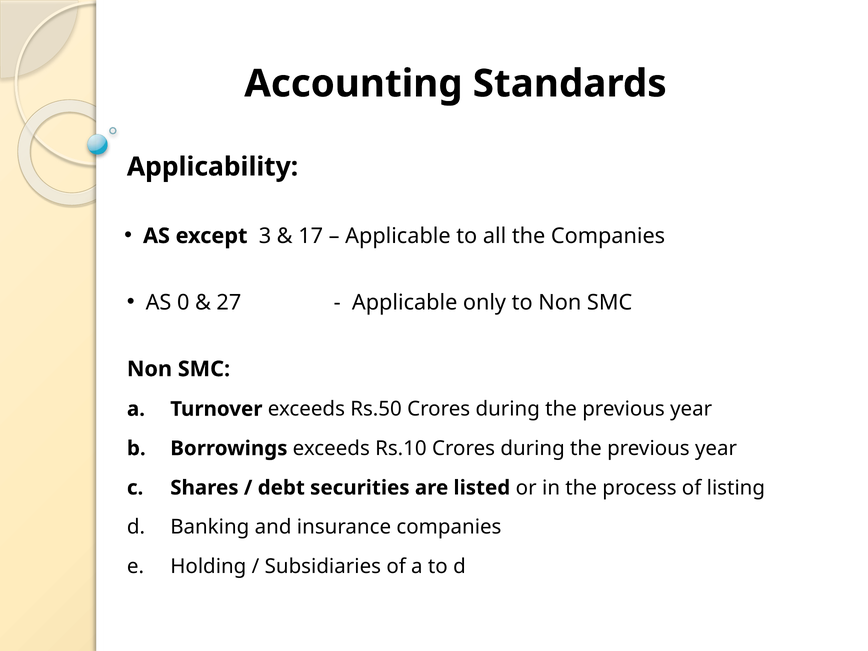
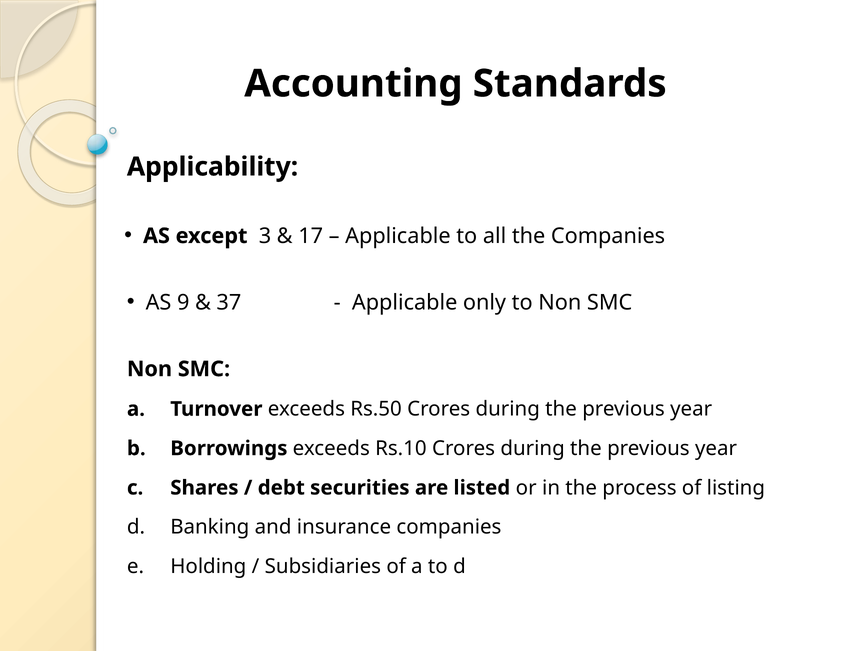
0: 0 -> 9 (183, 302)
27: 27 -> 37 (229, 302)
